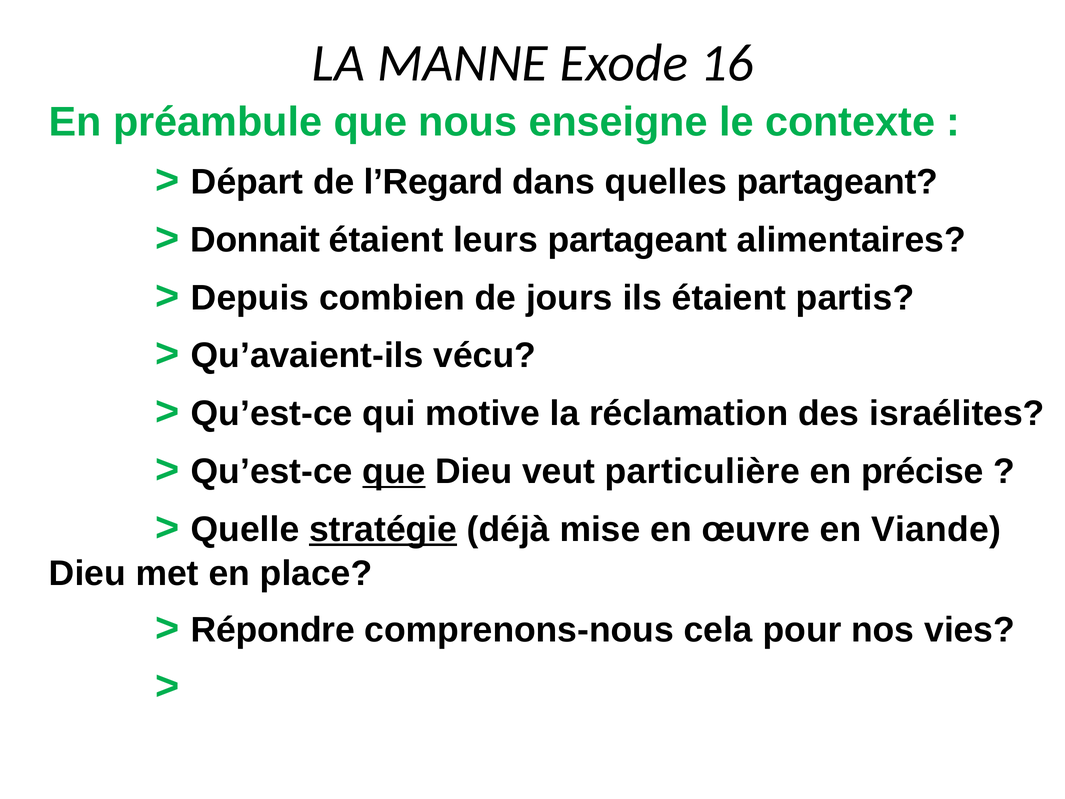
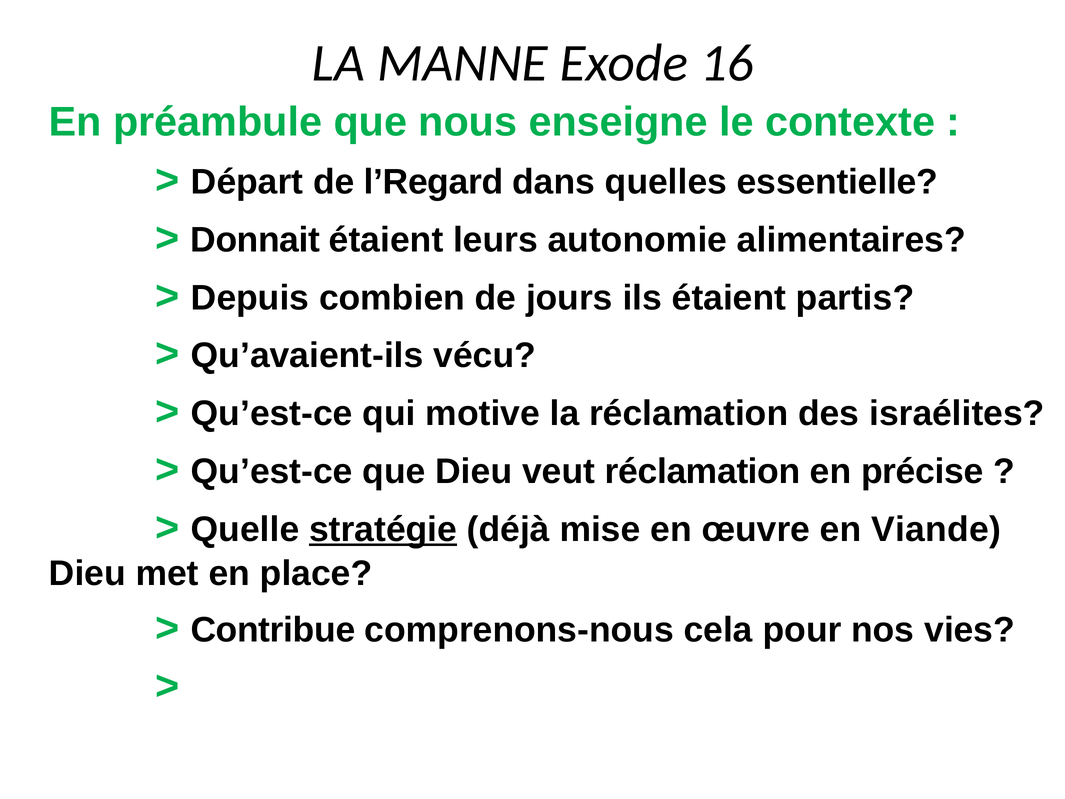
quelles partageant: partageant -> essentielle (838, 182)
leurs partageant: partageant -> autonomie (637, 240)
que underline: present -> none (394, 471)
veut particulière: particulière -> réclamation (703, 471)
Répondre: Répondre -> Contribue (273, 630)
